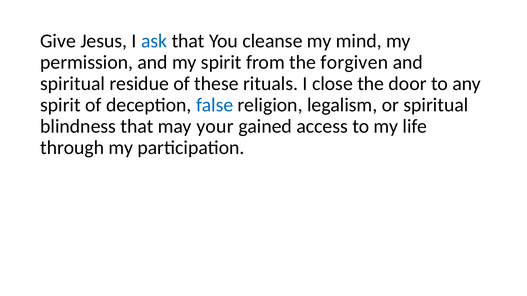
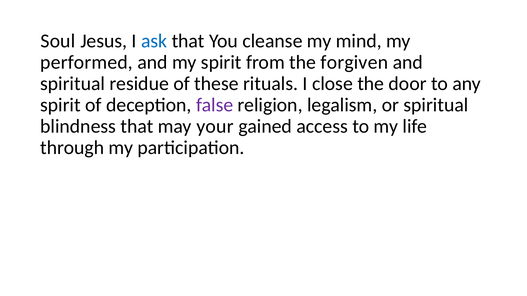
Give: Give -> Soul (58, 41)
permission: permission -> performed (87, 62)
false colour: blue -> purple (215, 105)
